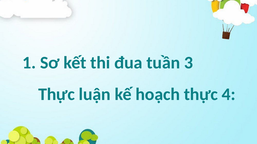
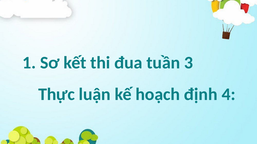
hoạch thực: thực -> định (201, 95)
